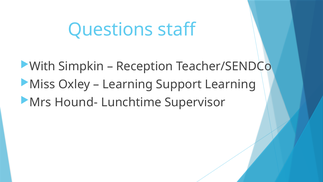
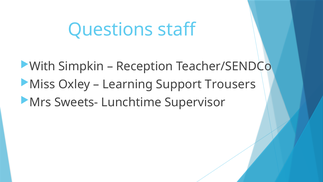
Support Learning: Learning -> Trousers (230, 84)
Hound-: Hound- -> Sweets- (76, 102)
